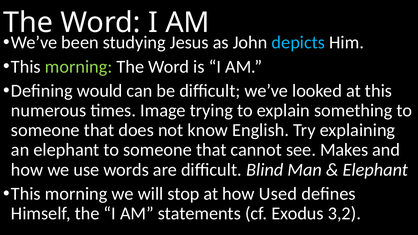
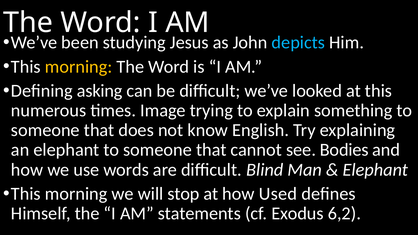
morning colour: light green -> yellow (79, 67)
would: would -> asking (100, 91)
Makes: Makes -> Bodies (344, 150)
3,2: 3,2 -> 6,2 (344, 214)
